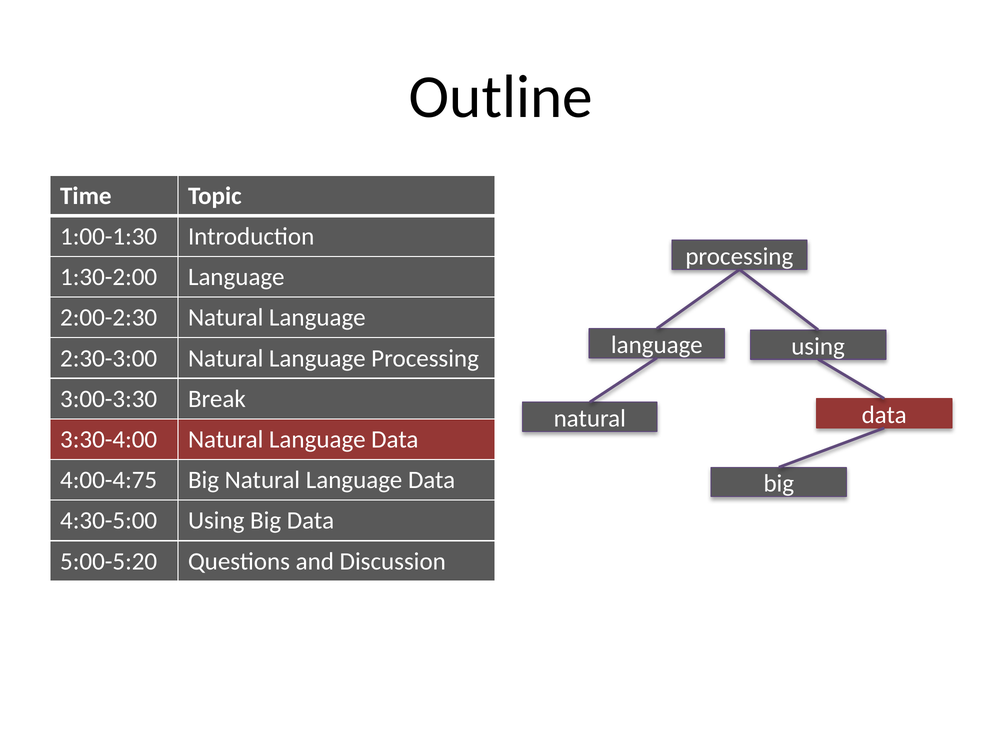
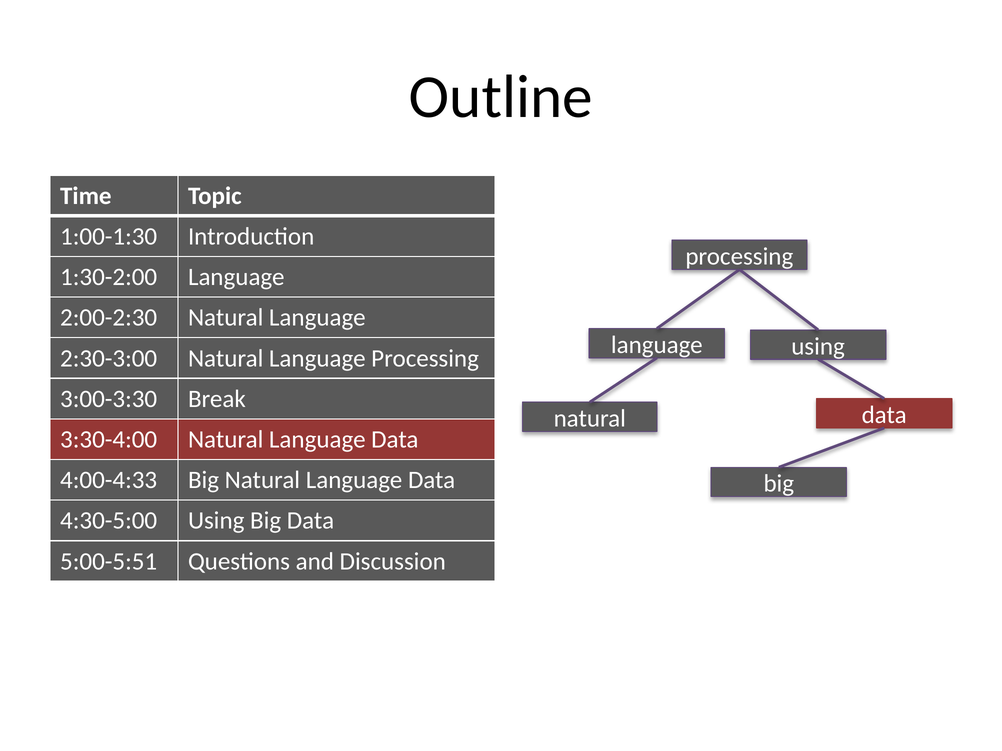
4:00-4:75: 4:00-4:75 -> 4:00-4:33 (109, 480)
5:00-5:20: 5:00-5:20 -> 5:00-5:51 (109, 562)
